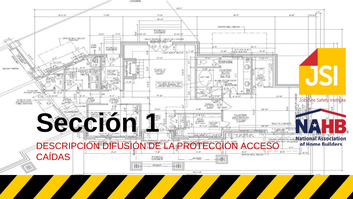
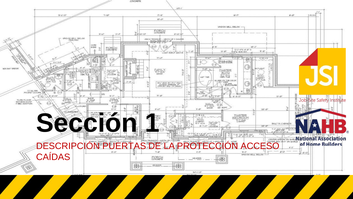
DIFUSIÓN: DIFUSIÓN -> PUERTAS (124, 146)
